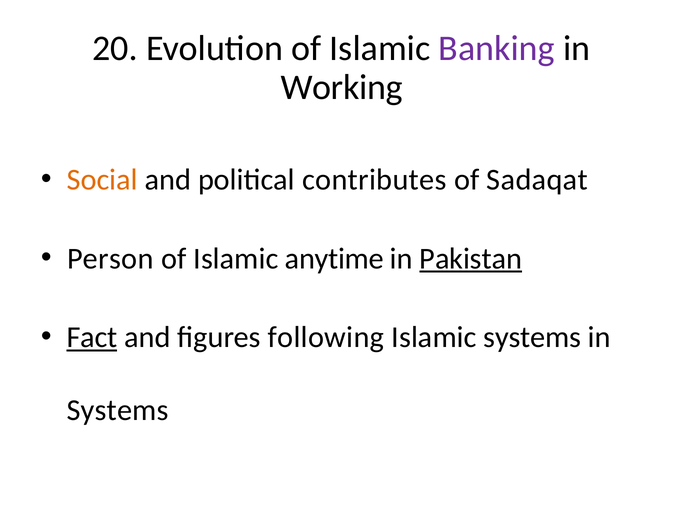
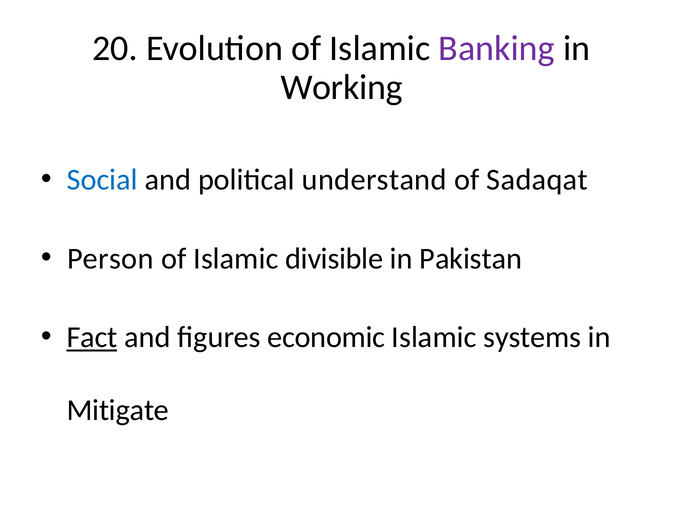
Social colour: orange -> blue (102, 180)
contributes: contributes -> understand (374, 180)
anytime: anytime -> divisible (334, 259)
Pakistan underline: present -> none (471, 259)
following: following -> economic (326, 338)
Systems: Systems -> Mitigate (118, 410)
